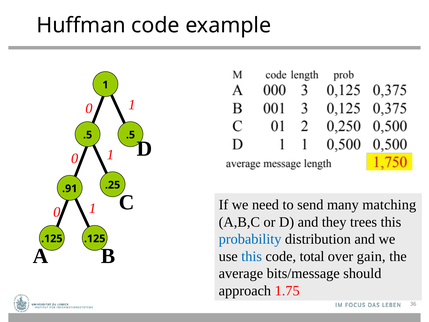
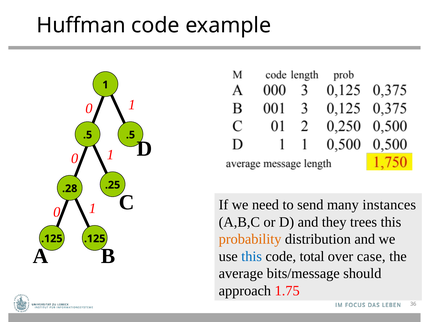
.91: .91 -> .28 (70, 188)
matching: matching -> instances (389, 205)
probability colour: blue -> orange (250, 239)
gain: gain -> case (371, 256)
